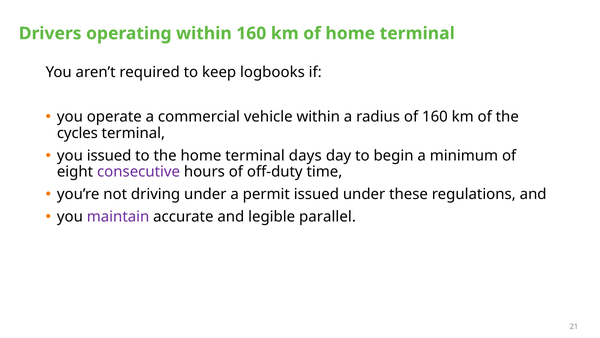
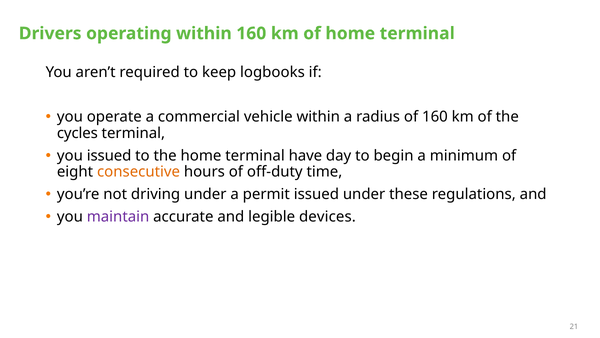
days: days -> have (305, 155)
consecutive colour: purple -> orange (139, 172)
parallel: parallel -> devices (327, 217)
